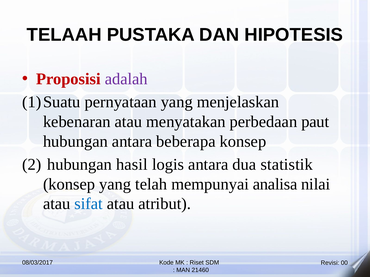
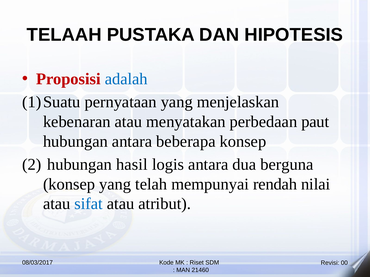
adalah colour: purple -> blue (126, 79)
statistik: statistik -> berguna (287, 165)
analisa: analisa -> rendah (275, 184)
